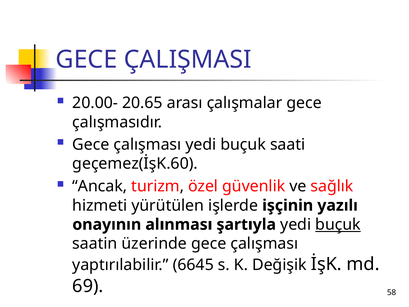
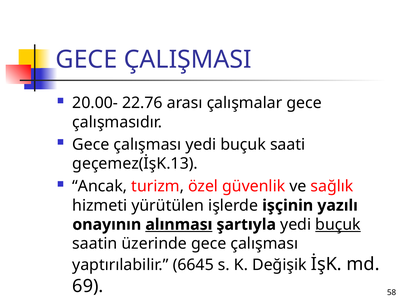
20.65: 20.65 -> 22.76 (142, 103)
geçemez(İşK.60: geçemez(İşK.60 -> geçemez(İşK.13 (135, 163)
alınması underline: none -> present (179, 224)
